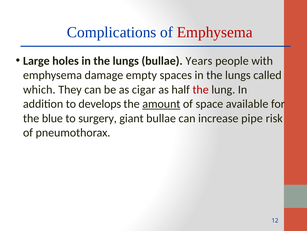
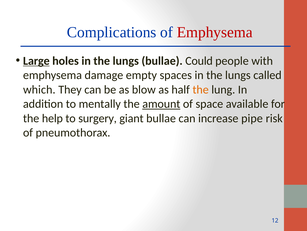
Large underline: none -> present (36, 61)
Years: Years -> Could (199, 61)
cigar: cigar -> blow (144, 89)
the colour: red -> orange (201, 89)
develops: develops -> mentally (100, 104)
blue: blue -> help (52, 118)
